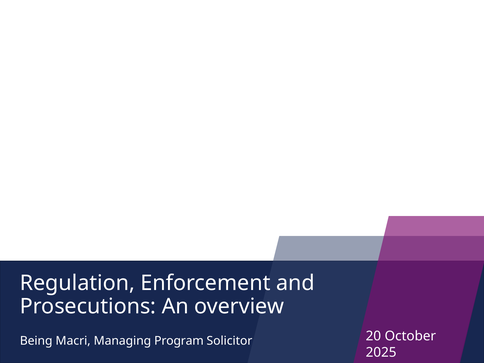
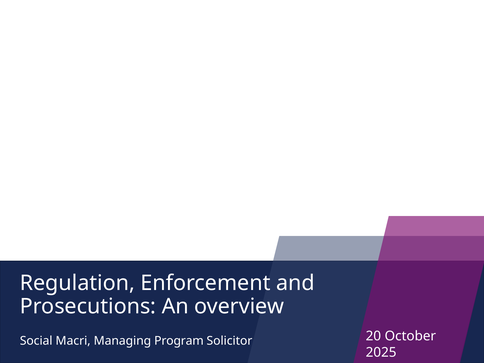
Being: Being -> Social (36, 341)
